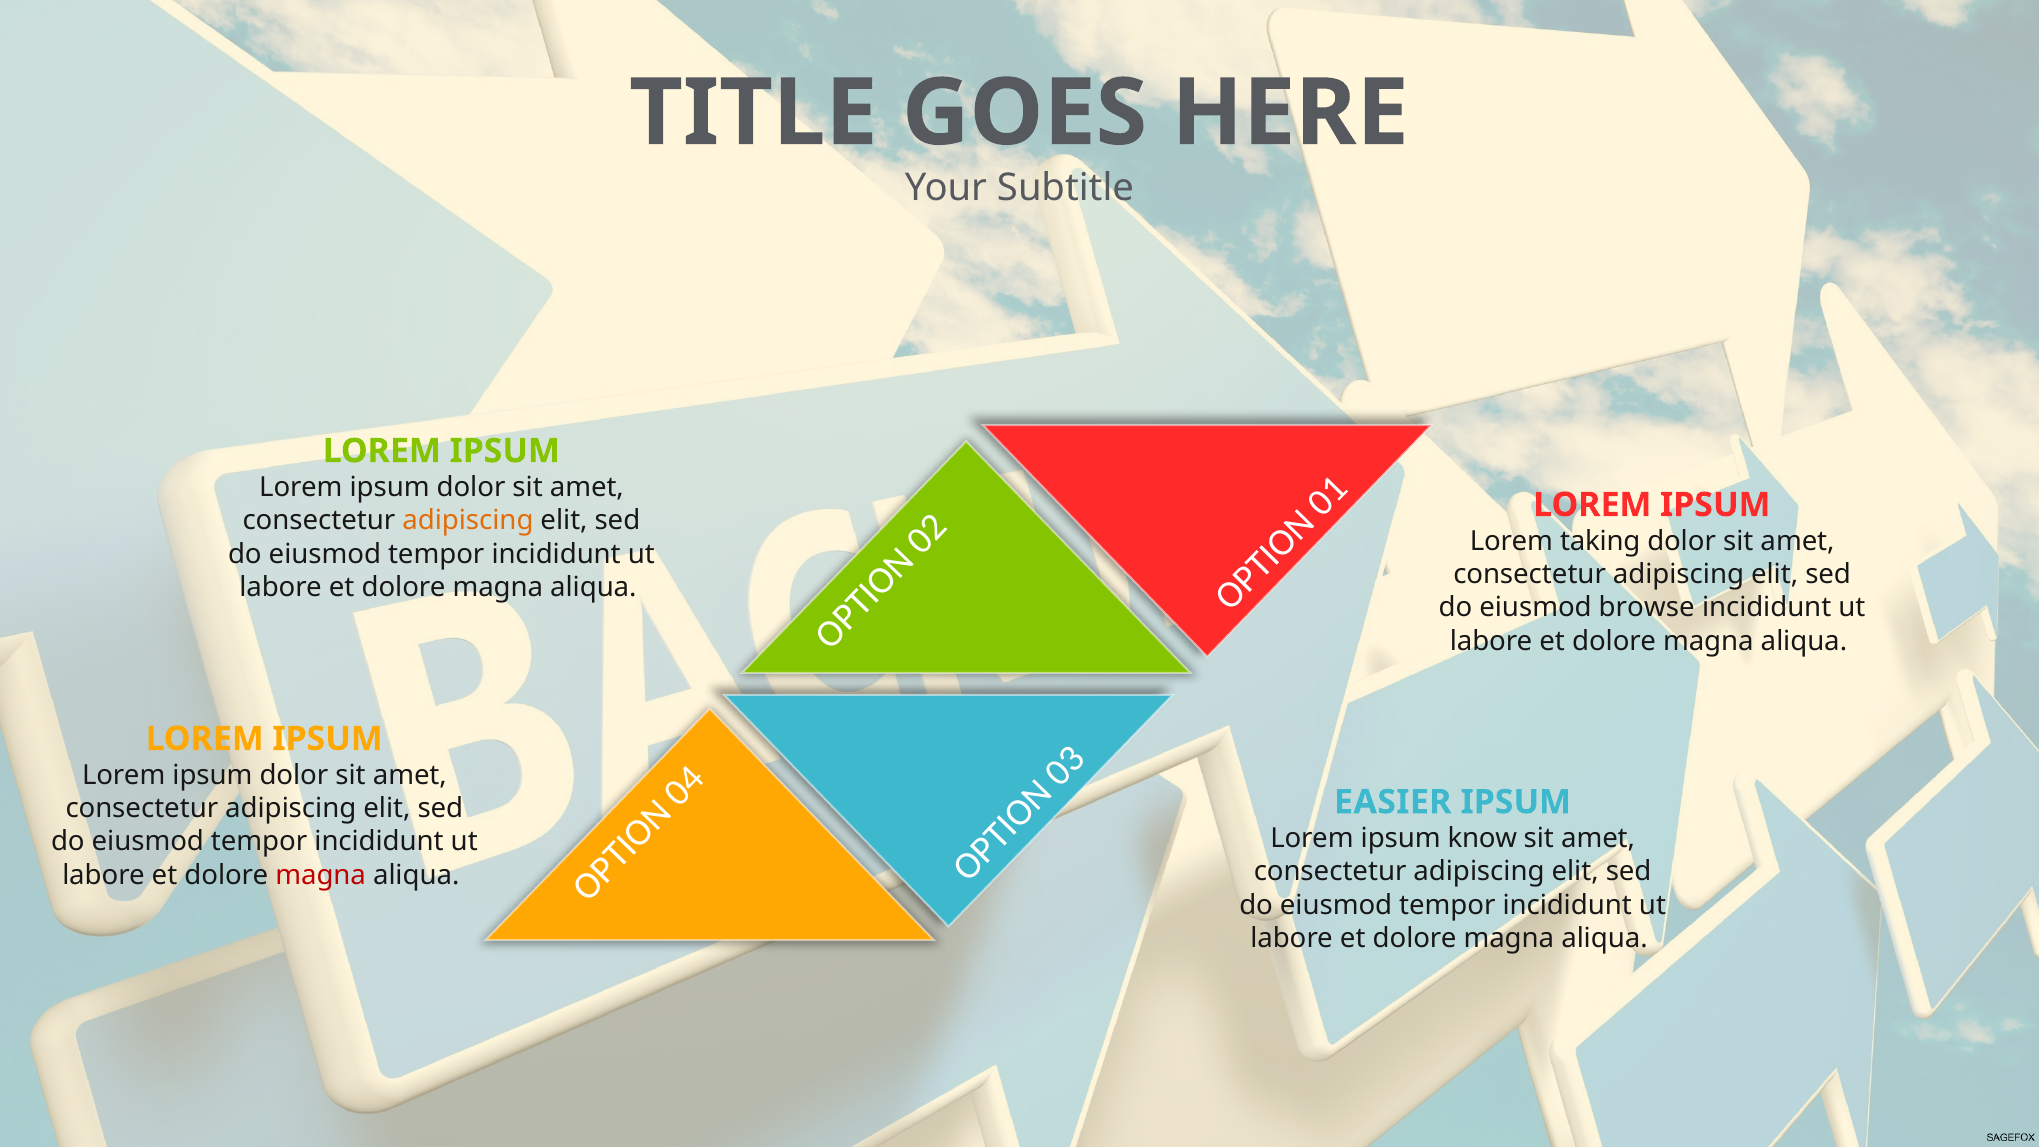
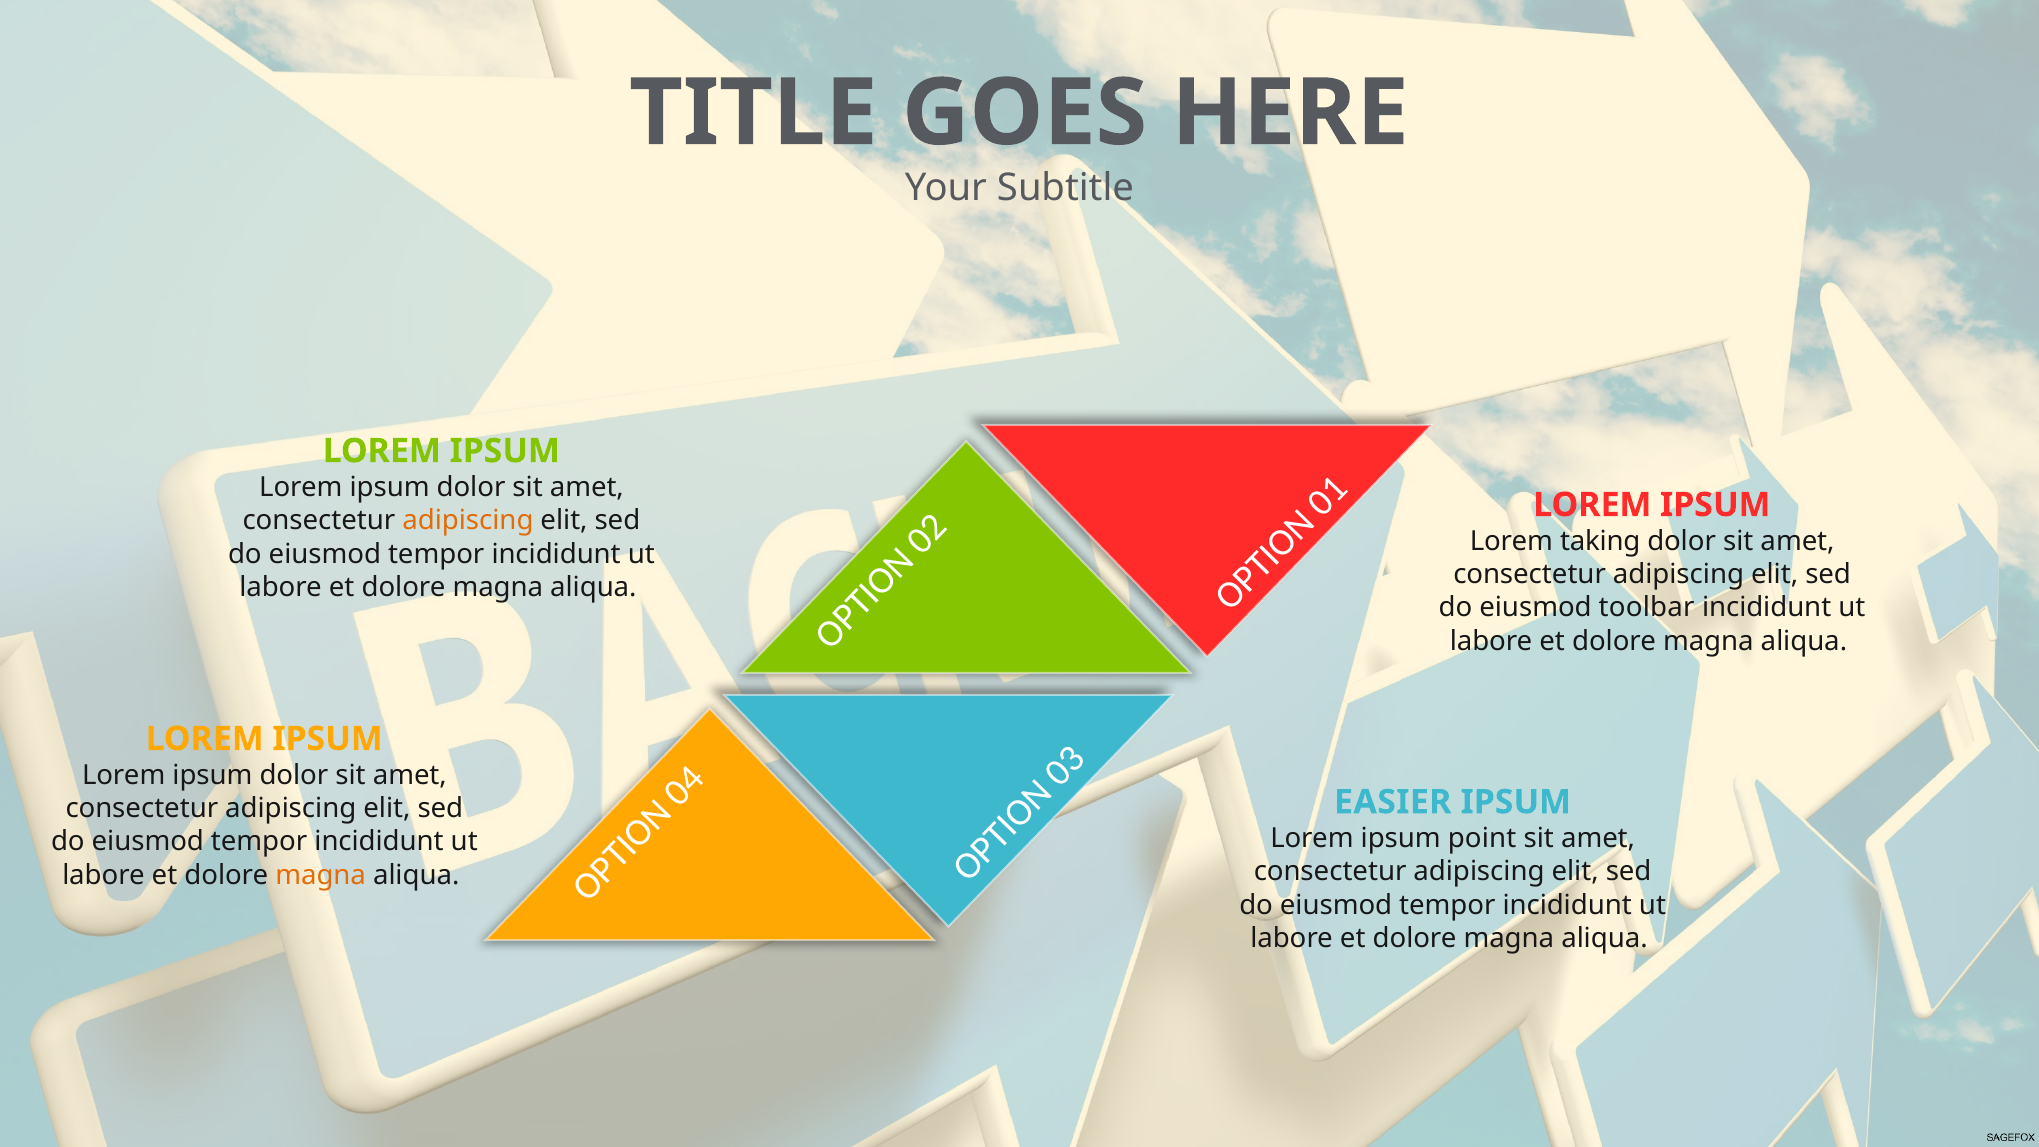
browse: browse -> toolbar (1647, 608)
know: know -> point (1482, 839)
magna colour: red -> orange (321, 875)
